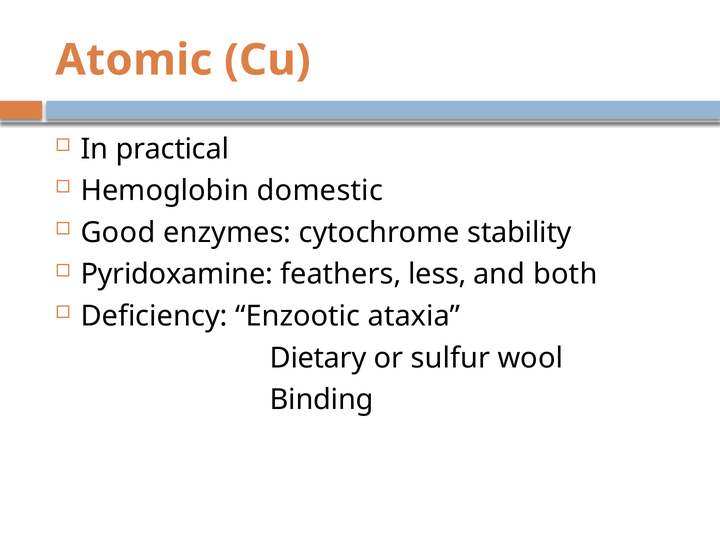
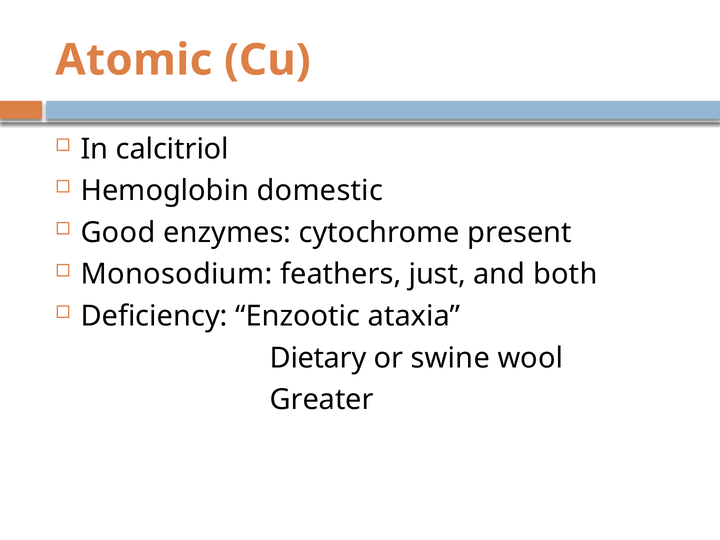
practical: practical -> calcitriol (172, 149)
stability: stability -> present (519, 233)
Pyridoxamine: Pyridoxamine -> Monosodium (176, 274)
less: less -> just (437, 274)
sulfur: sulfur -> swine (450, 358)
Binding: Binding -> Greater (322, 400)
